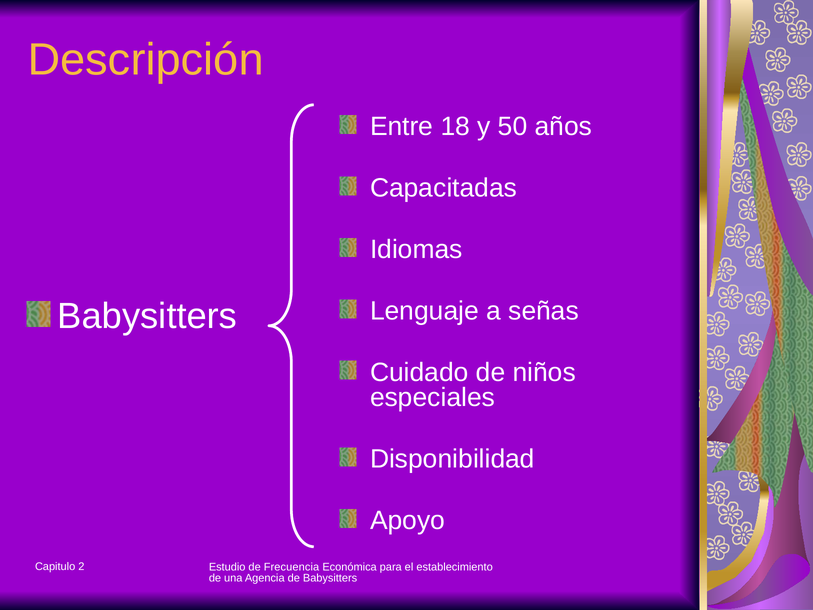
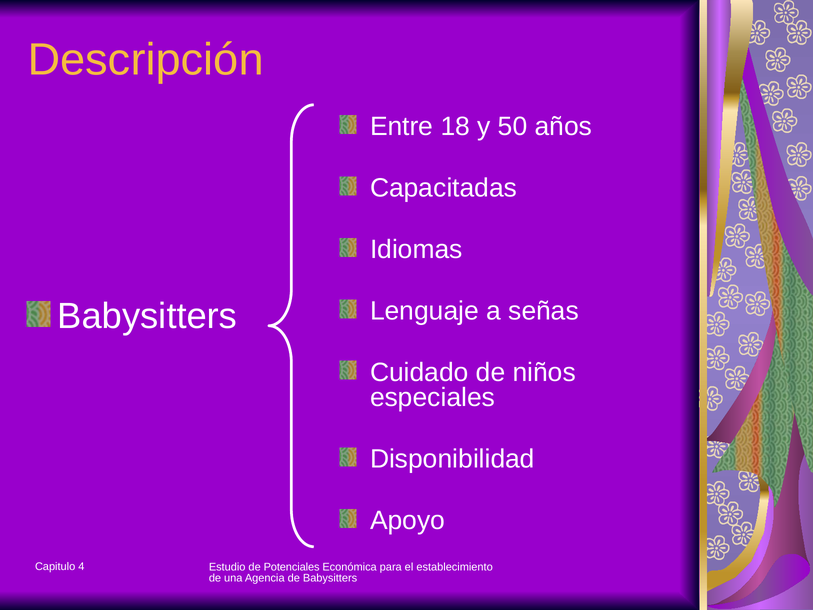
2: 2 -> 4 (81, 567)
Frecuencia: Frecuencia -> Potenciales (292, 567)
